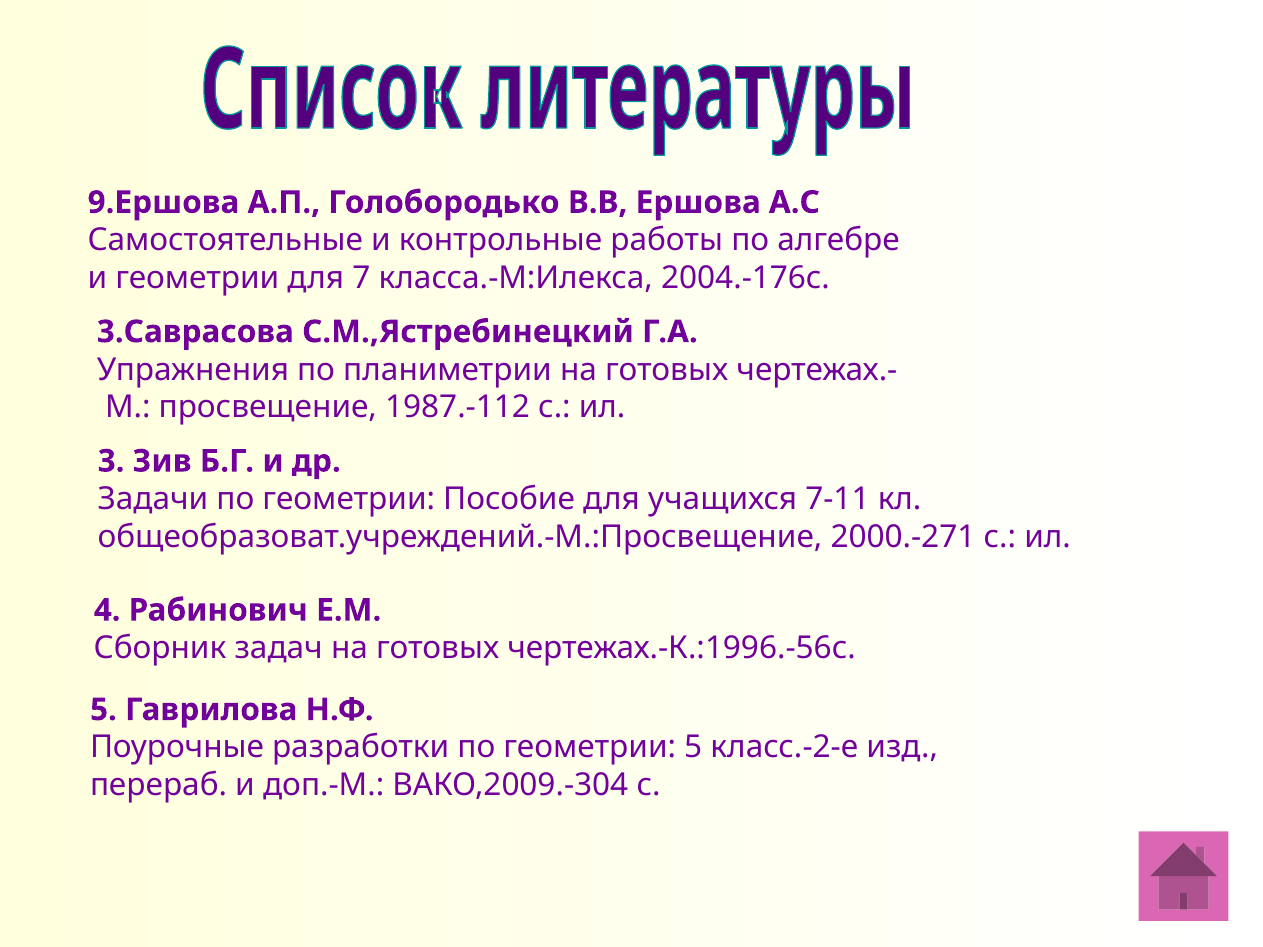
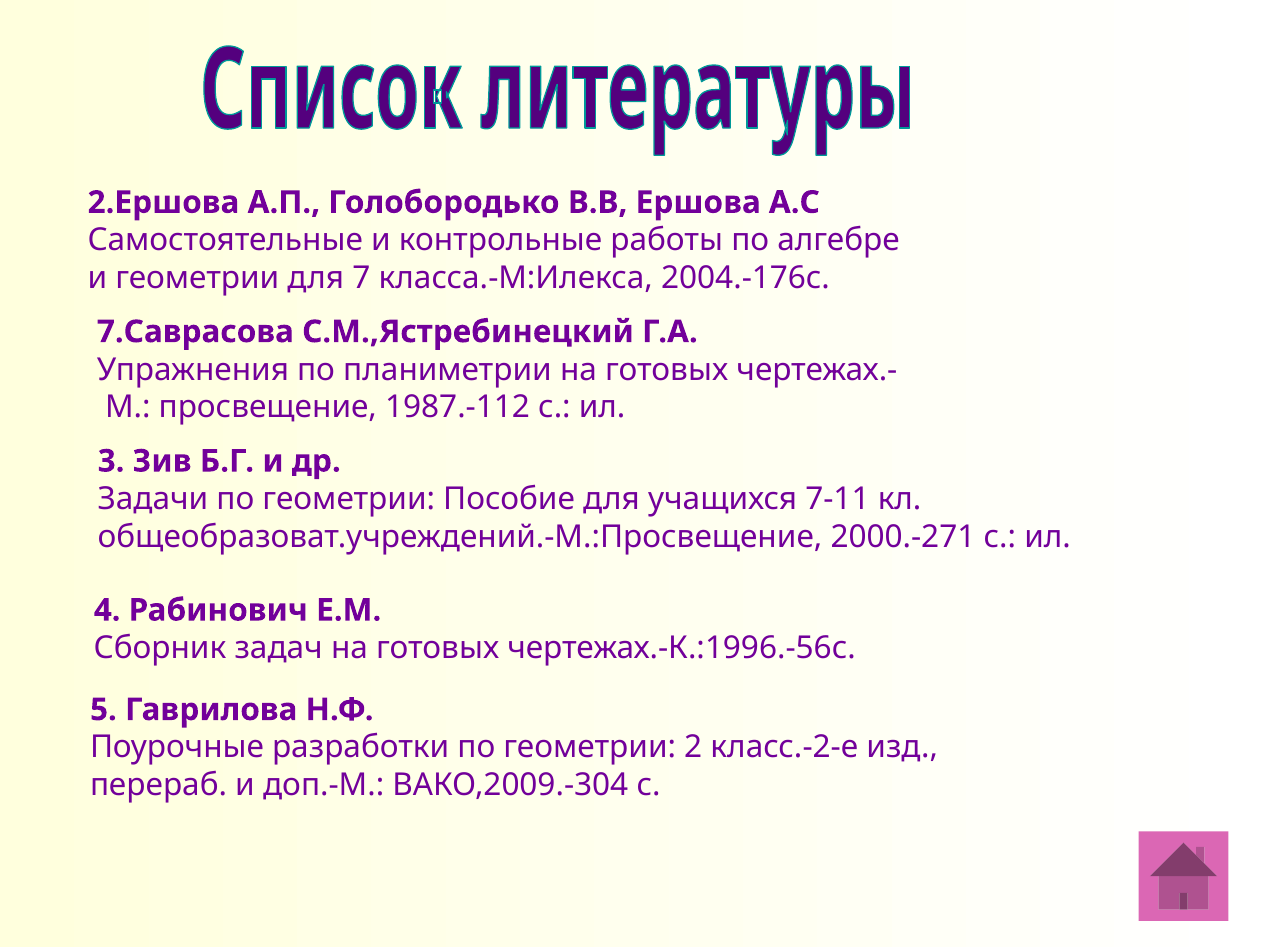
9.Ершова: 9.Ершова -> 2.Ершова (163, 203)
3.Саврасова: 3.Саврасова -> 7.Саврасова (195, 332)
геометрии 5: 5 -> 2 (693, 748)
